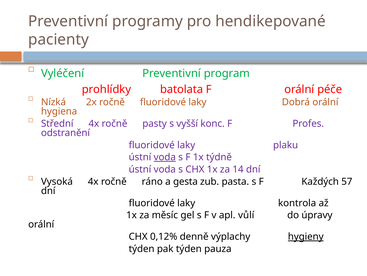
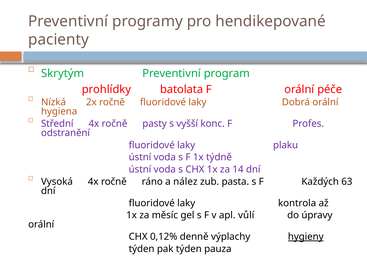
Vyléčení: Vyléčení -> Skrytým (63, 73)
voda underline: present -> none (165, 157)
gesta: gesta -> nález (185, 181)
57: 57 -> 63 (347, 181)
